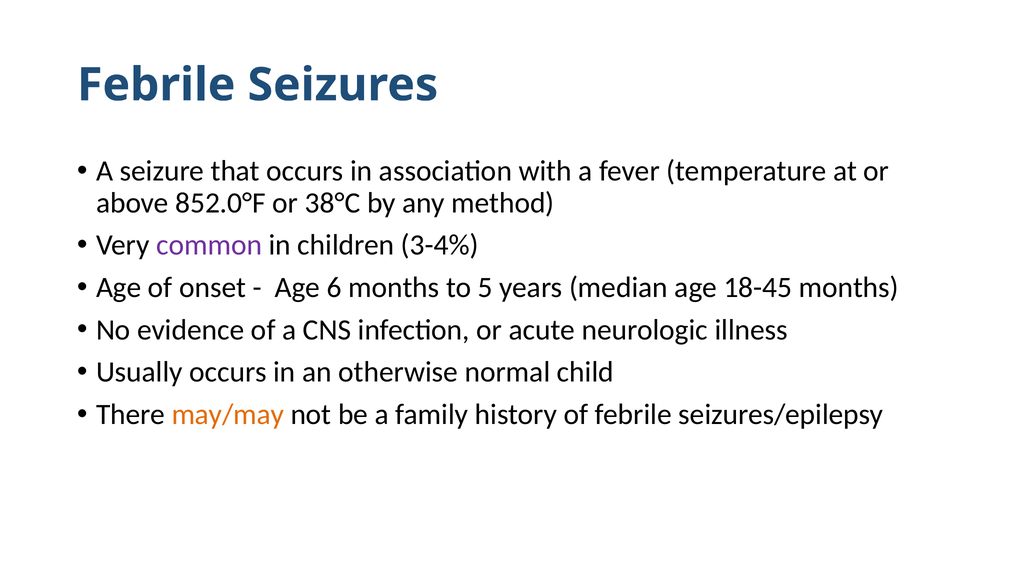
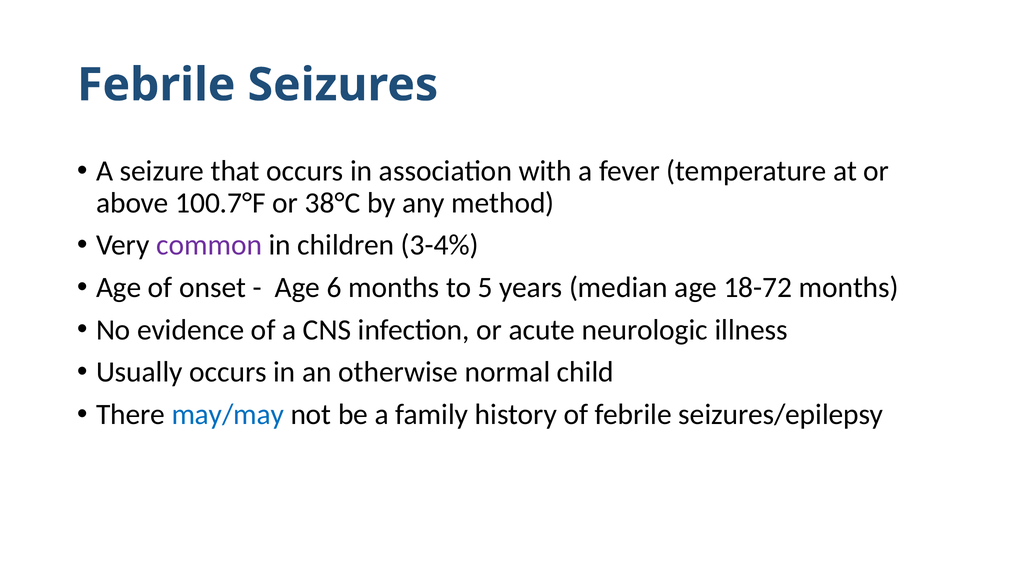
852.0°F: 852.0°F -> 100.7°F (220, 203)
18-45: 18-45 -> 18-72 (758, 287)
may/may colour: orange -> blue (228, 414)
